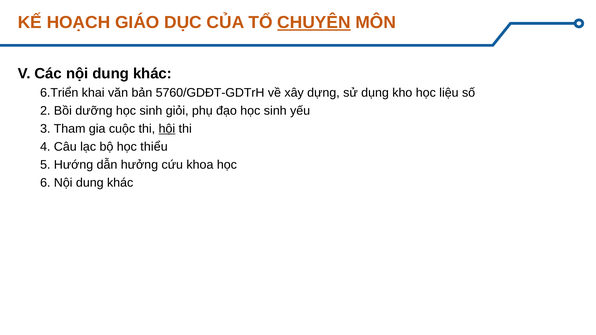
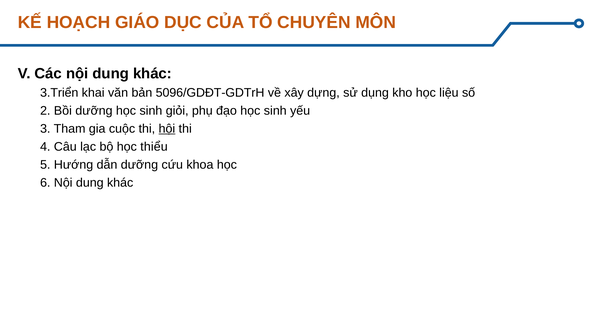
CHUYÊN underline: present -> none (314, 23)
6.Triển: 6.Triển -> 3.Triển (59, 93)
5760/GDĐT-GDTrH: 5760/GDĐT-GDTrH -> 5096/GDĐT-GDTrH (210, 93)
dẫn hưởng: hưởng -> dưỡng (139, 165)
